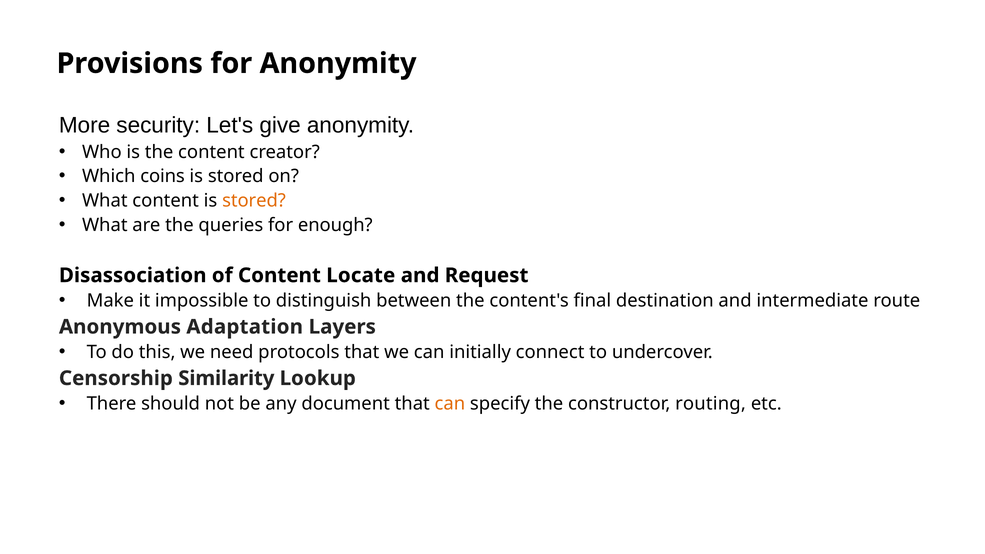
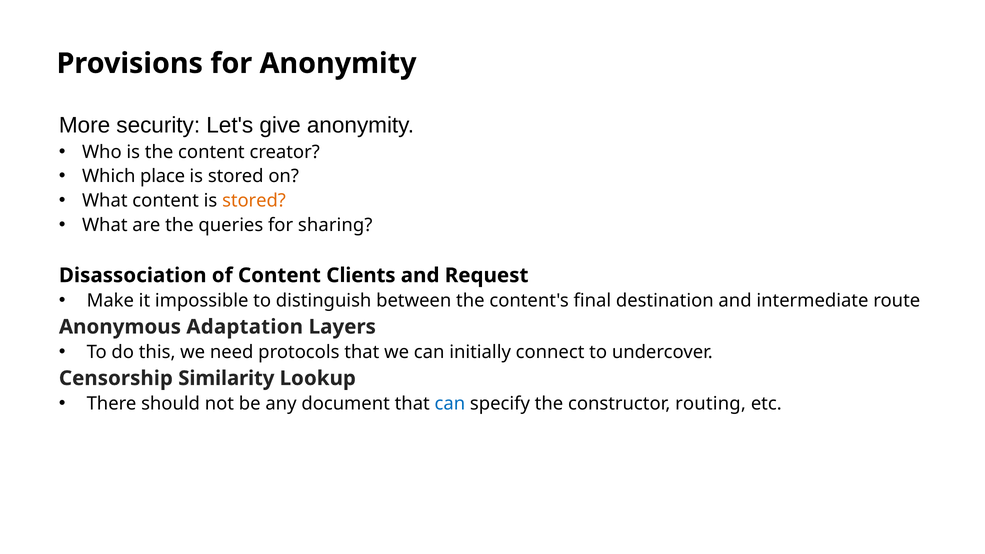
coins: coins -> place (163, 176)
enough: enough -> sharing (335, 225)
Locate: Locate -> Clients (361, 275)
can colour: orange -> blue (450, 404)
